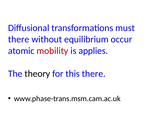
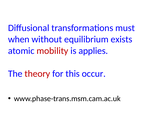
there: there -> when (19, 39)
occur: occur -> exists (122, 39)
theory colour: black -> red (37, 74)
this there: there -> occur (94, 74)
